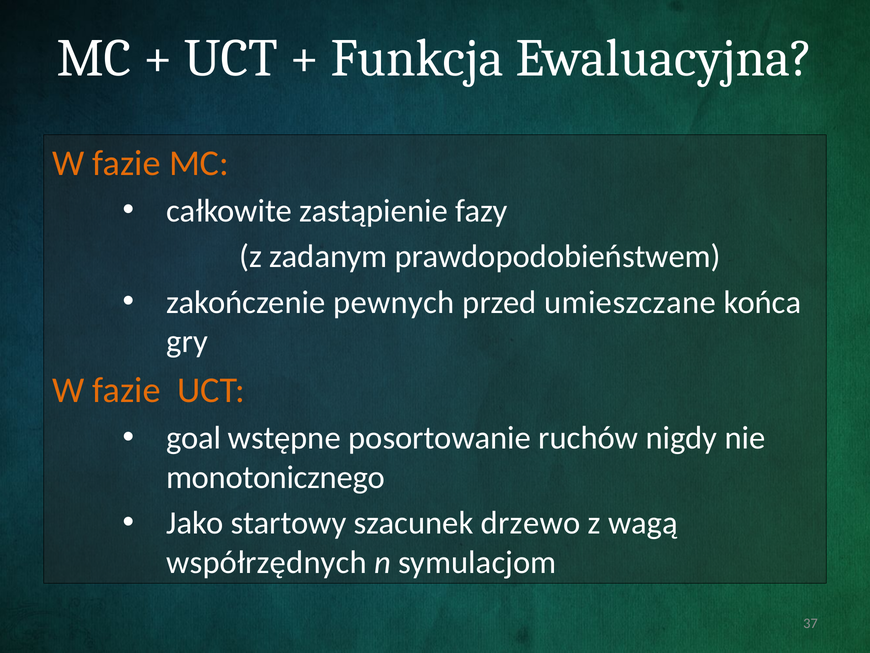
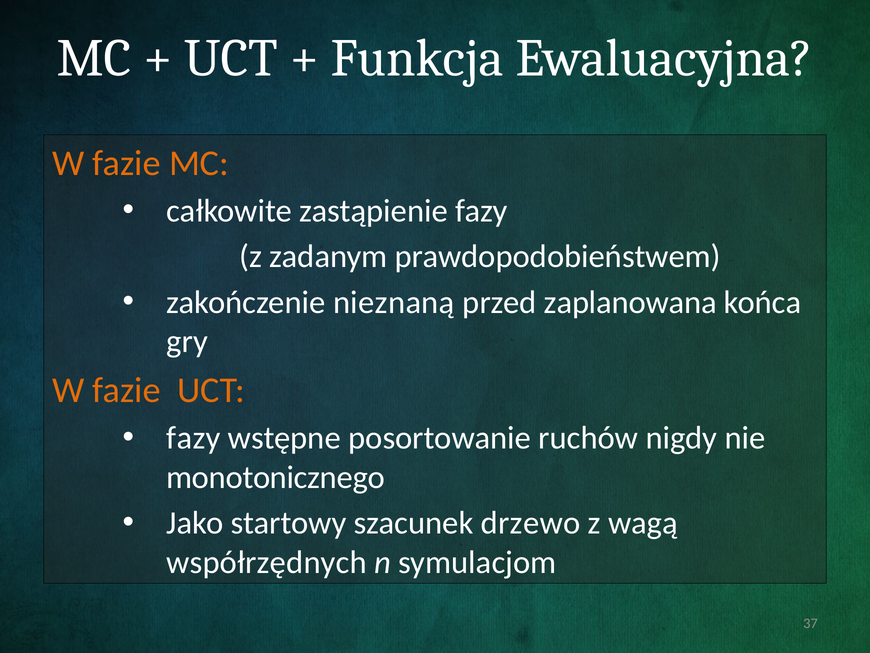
pewnych: pewnych -> nieznaną (394, 302)
umieszczane: umieszczane -> zaplanowana (630, 302)
goal: goal -> fazy (193, 438)
